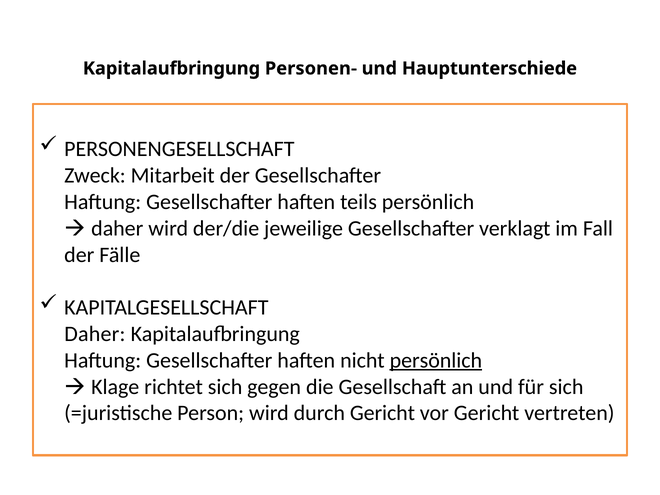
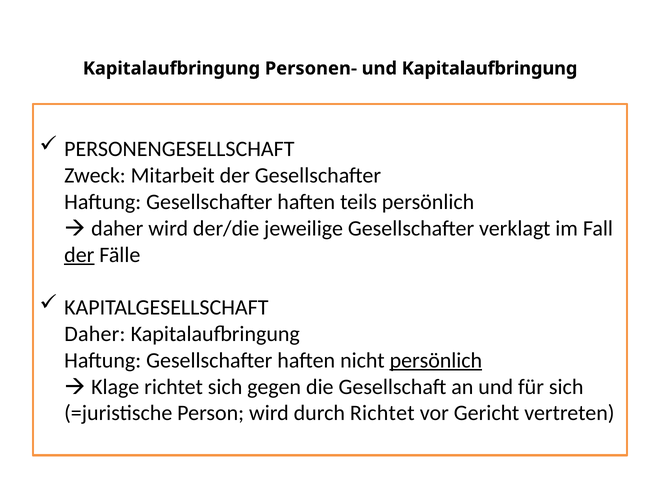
und Hauptunterschiede: Hauptunterschiede -> Kapitalaufbringung (490, 68)
der underline: none -> present (79, 255)
durch Gericht: Gericht -> Richtet (382, 413)
